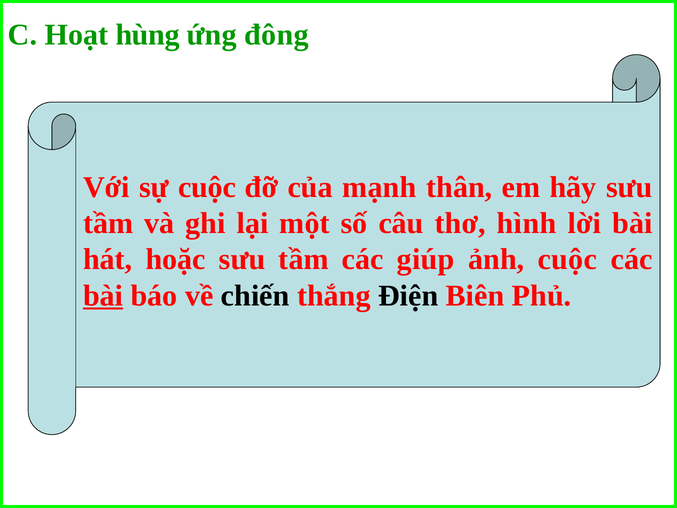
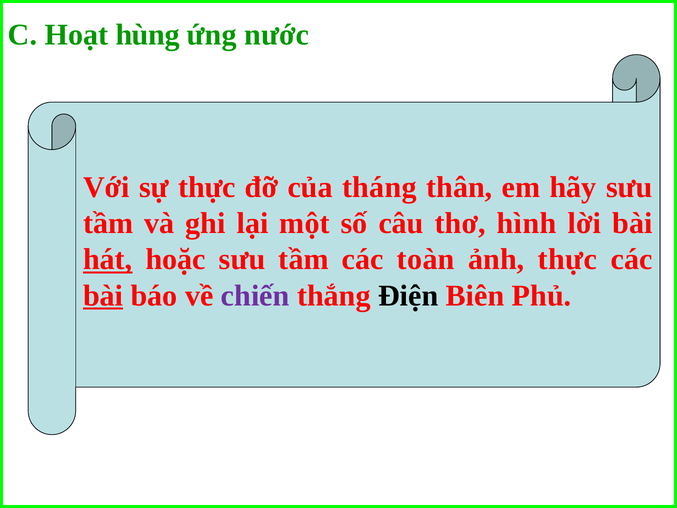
đông: đông -> nước (277, 35)
sự cuộc: cuộc -> thực (207, 187)
mạnh: mạnh -> tháng (379, 187)
hát underline: none -> present (108, 259)
giúp: giúp -> toàn (426, 259)
ảnh cuộc: cuộc -> thực (567, 259)
chiến colour: black -> purple (255, 295)
